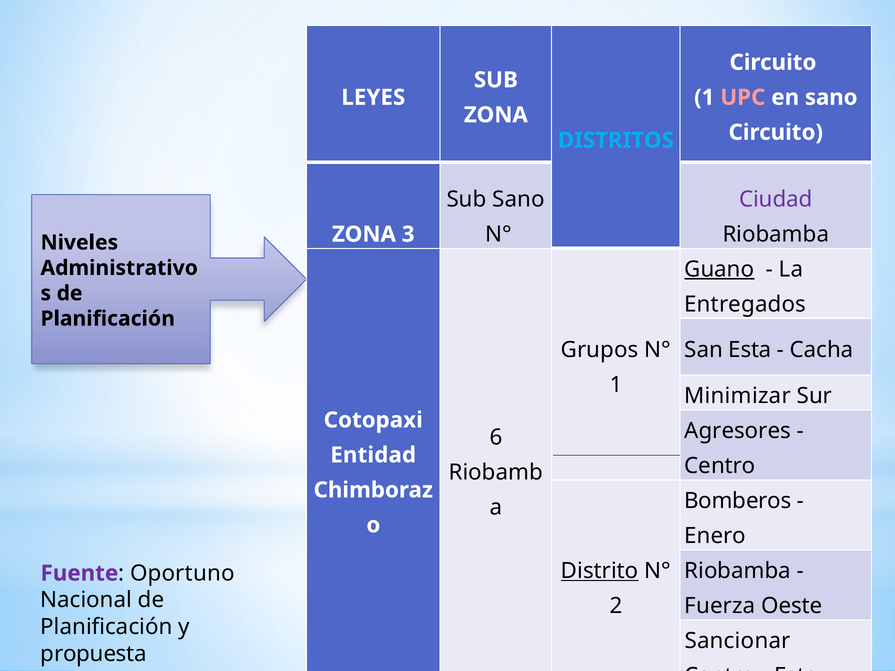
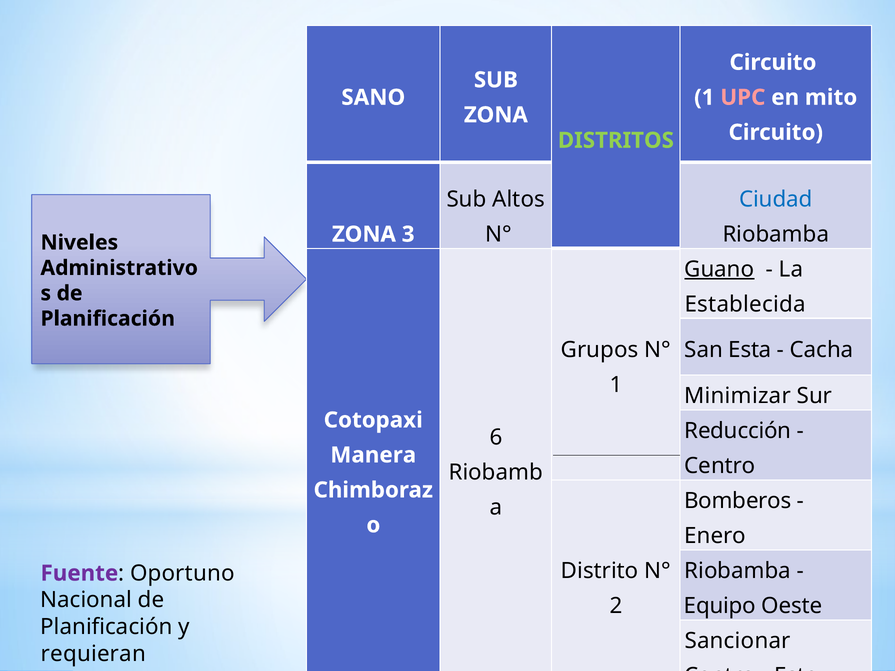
LEYES: LEYES -> SANO (373, 97)
en sano: sano -> mito (831, 97)
DISTRITOS colour: light blue -> light green (616, 140)
Sub Sano: Sano -> Altos (519, 199)
Ciudad colour: purple -> blue (776, 199)
Entregados: Entregados -> Establecida (745, 304)
Agresores: Agresores -> Reducción (738, 431)
Entidad: Entidad -> Manera (373, 455)
Distrito underline: present -> none (600, 571)
Fuerza: Fuerza -> Equipo (720, 606)
propuesta: propuesta -> requieran (93, 654)
